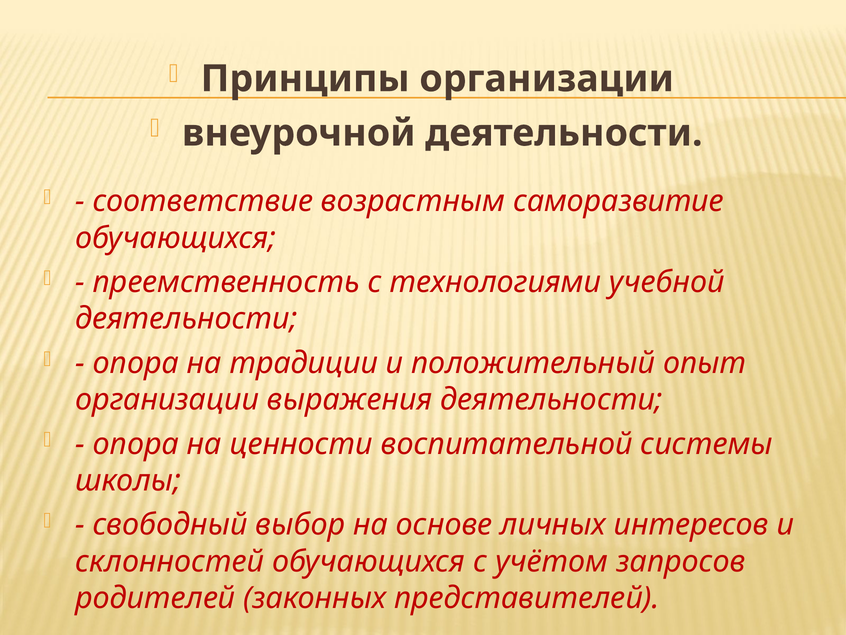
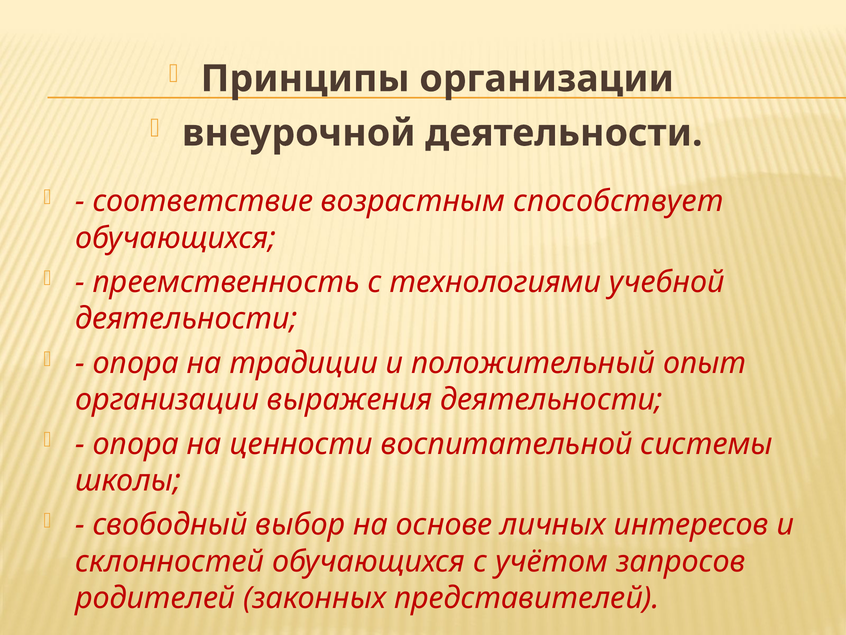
саморазвитие: саморазвитие -> способствует (618, 201)
